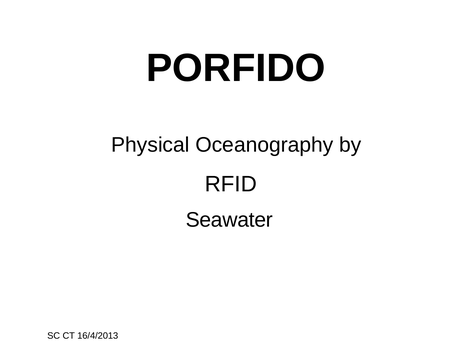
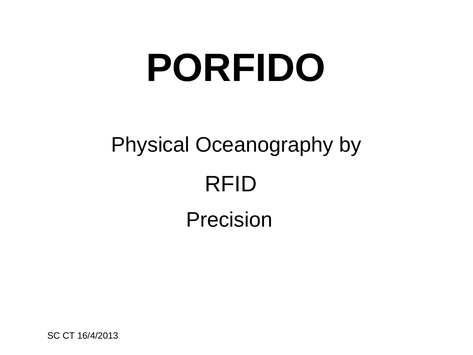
Seawater: Seawater -> Precision (229, 220)
